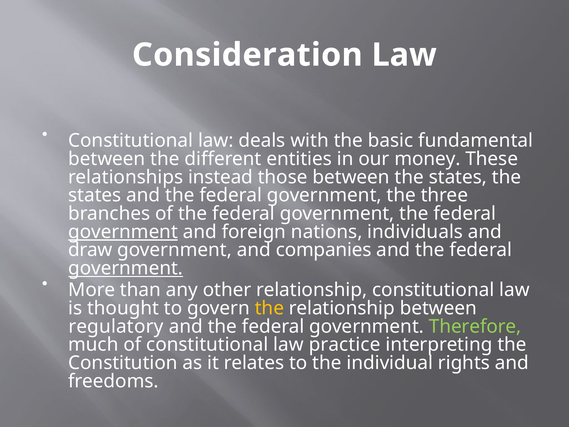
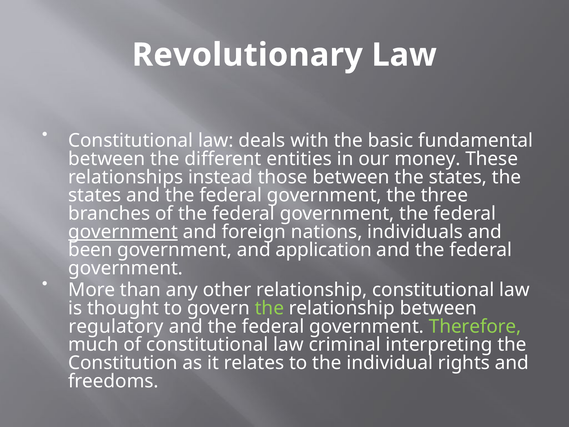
Consideration: Consideration -> Revolutionary (247, 55)
draw: draw -> been (90, 250)
companies: companies -> application (324, 250)
government underline: present -> none (126, 268)
the colour: yellow -> light green (269, 308)
practice: practice -> criminal (345, 345)
